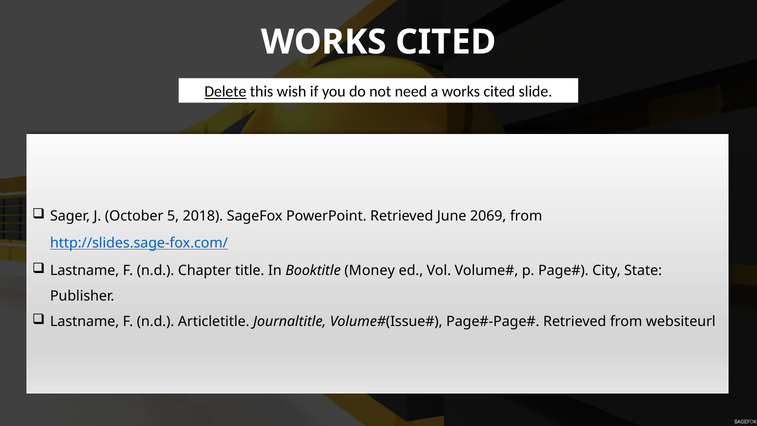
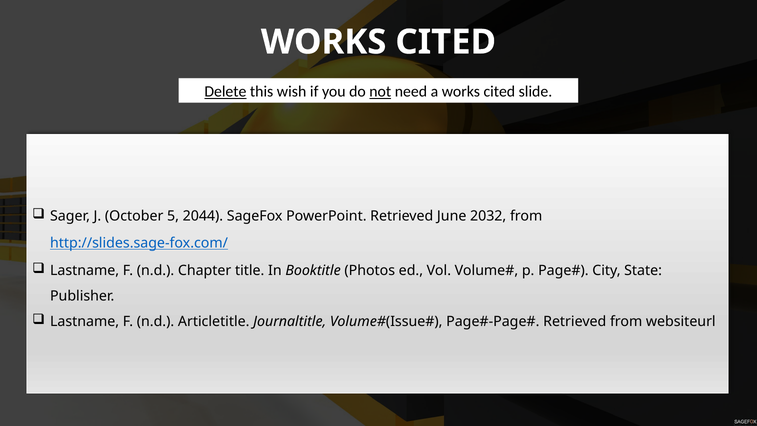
not underline: none -> present (380, 92)
2018: 2018 -> 2044 (203, 216)
2069: 2069 -> 2032 (488, 216)
Money: Money -> Photos (370, 271)
